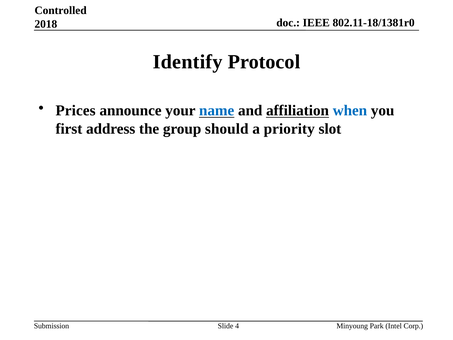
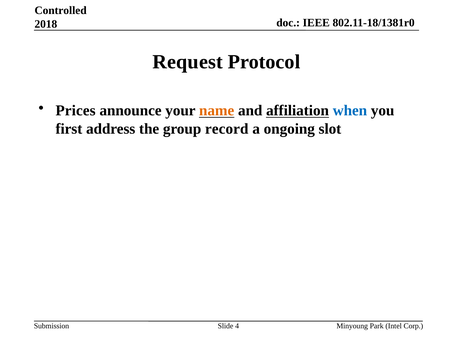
Identify: Identify -> Request (188, 62)
name colour: blue -> orange (217, 111)
should: should -> record (227, 129)
priority: priority -> ongoing (289, 129)
